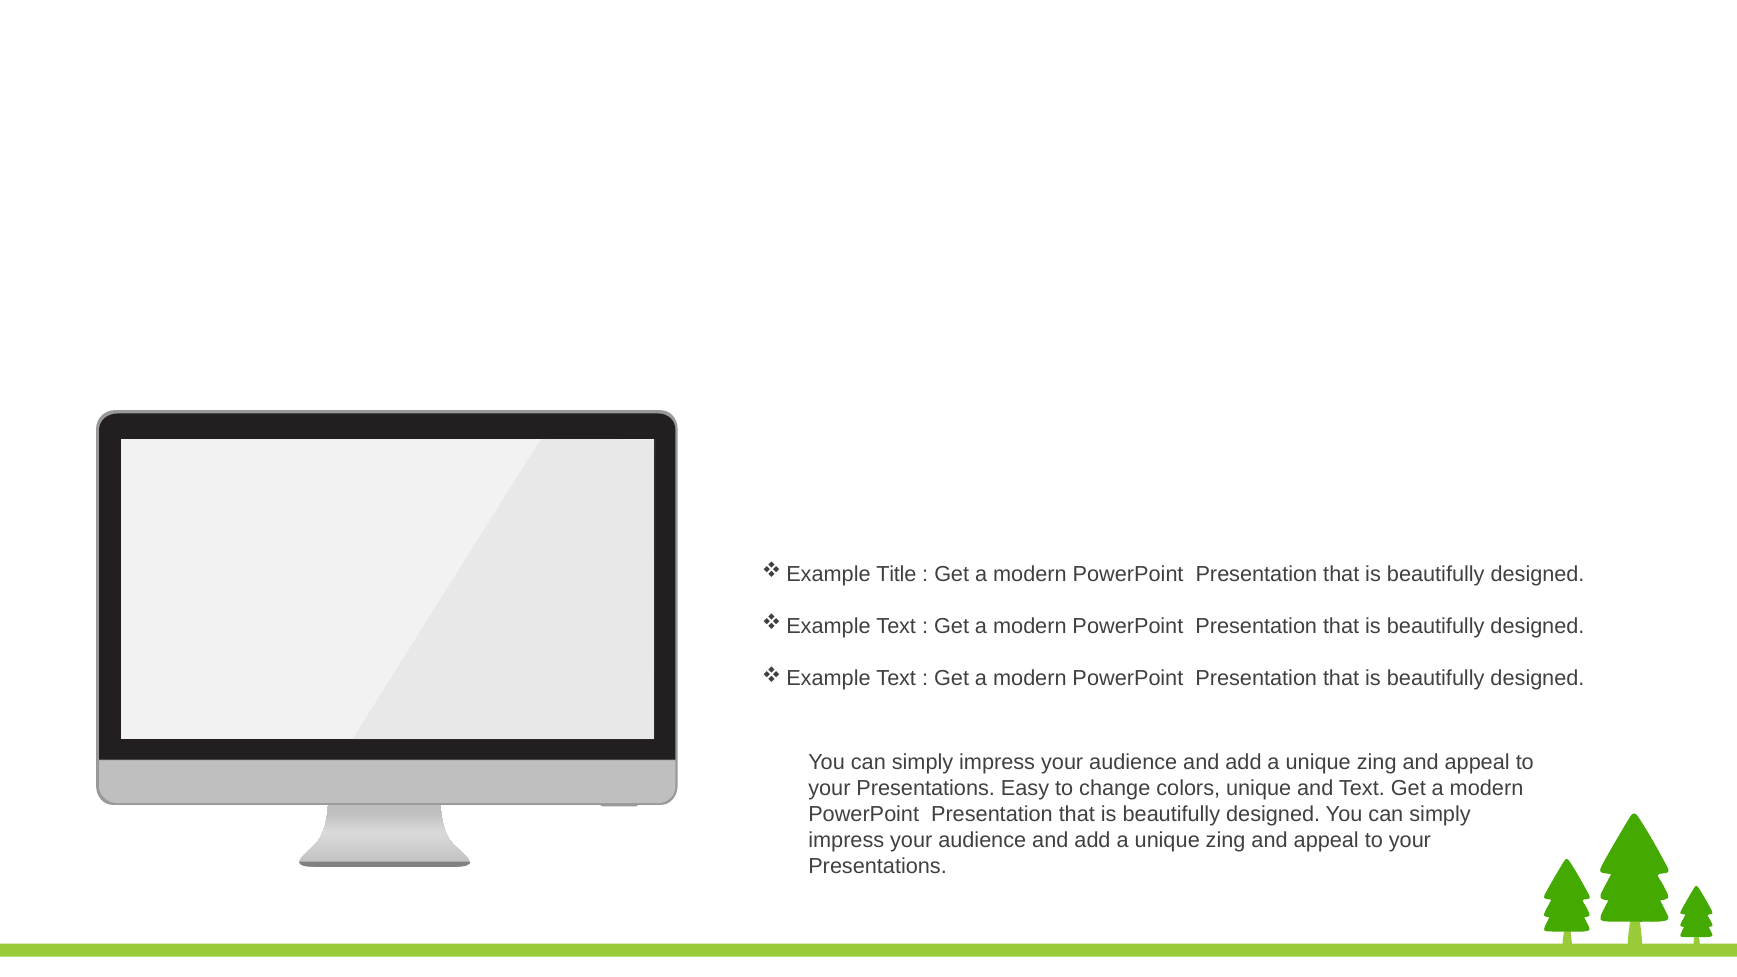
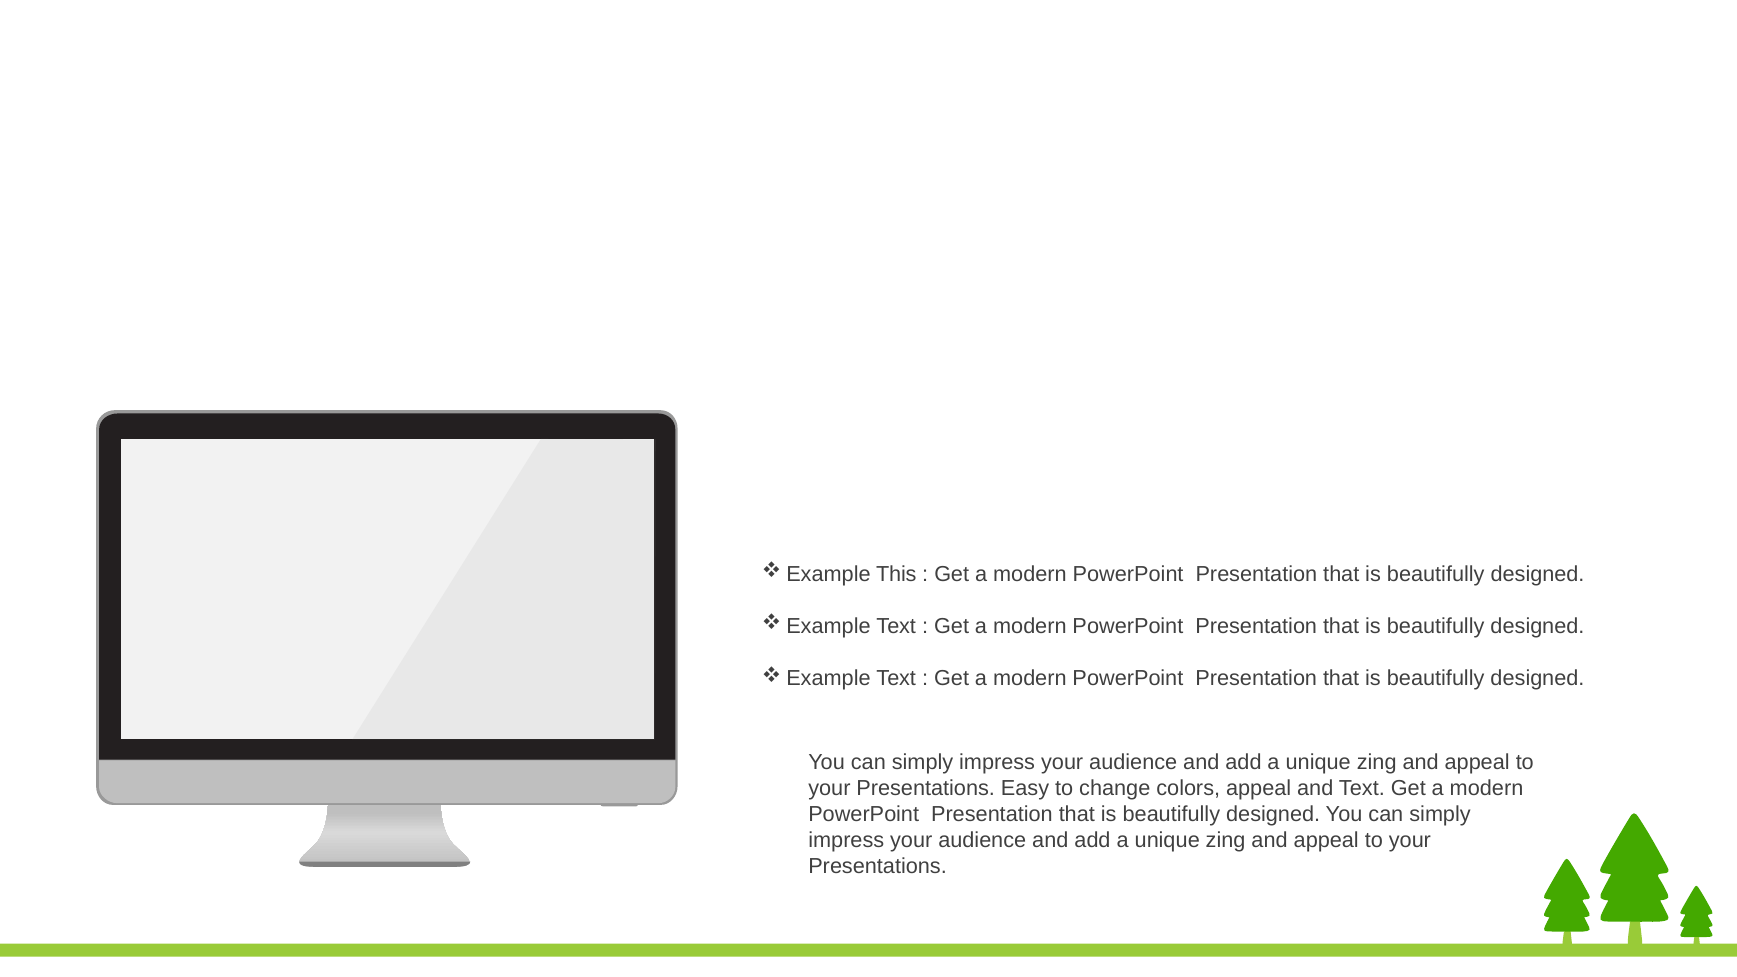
Title: Title -> This (896, 574)
colors unique: unique -> appeal (1259, 789)
